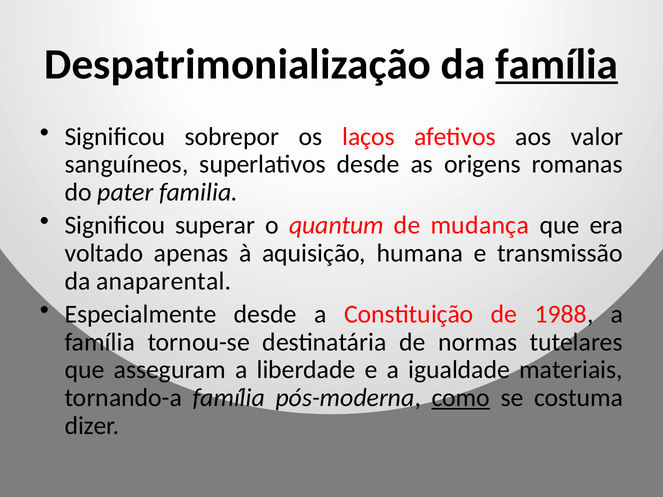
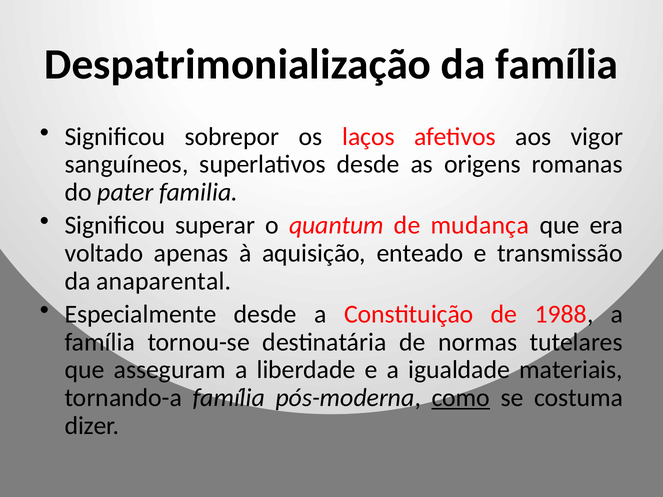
família underline: present -> none (557, 64)
valor: valor -> vigor (597, 137)
humana: humana -> enteado (420, 253)
